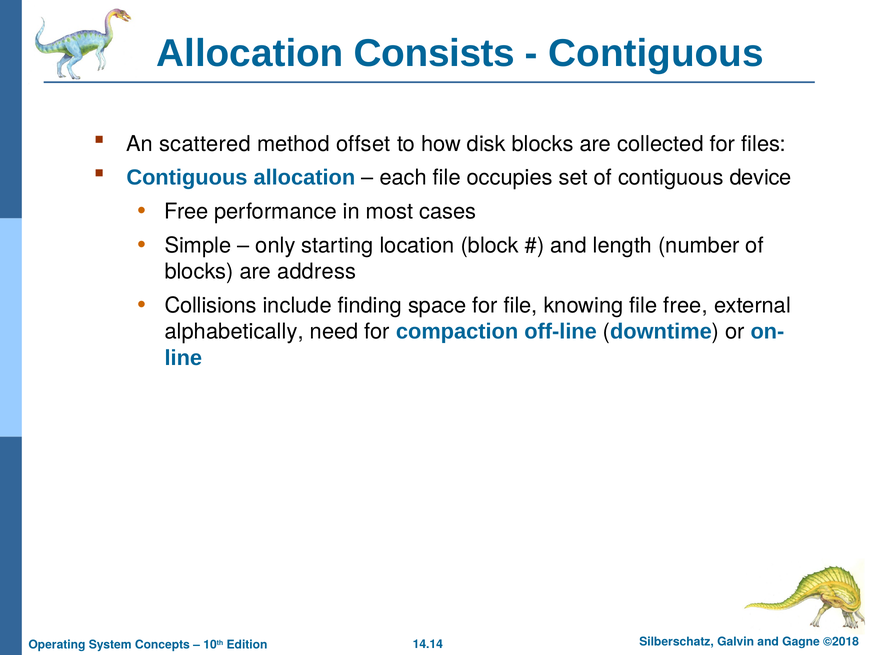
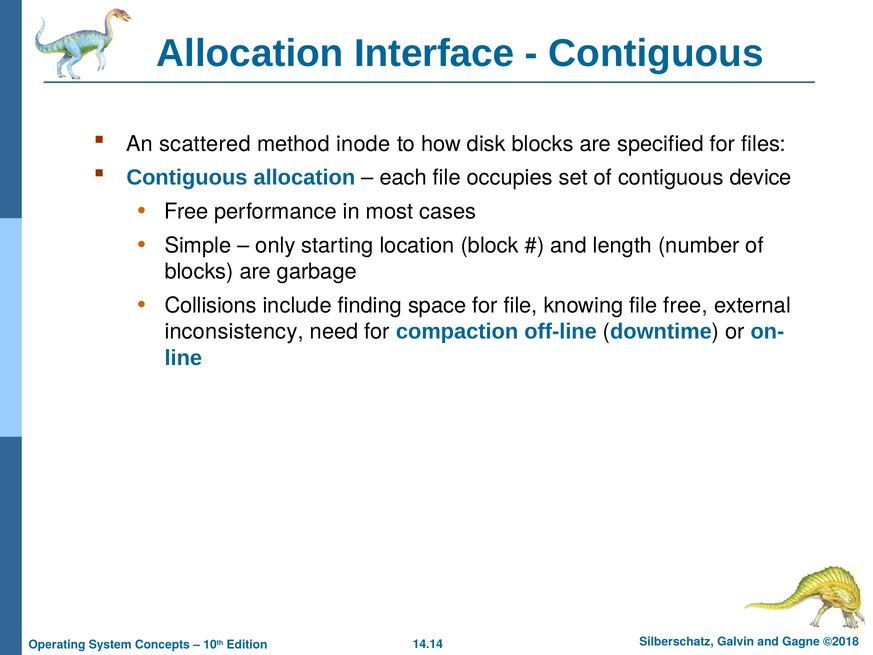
Consists: Consists -> Interface (434, 53)
offset: offset -> inode (363, 144)
collected: collected -> specified (660, 144)
address: address -> garbage (317, 272)
alphabetically: alphabetically -> inconsistency (234, 332)
